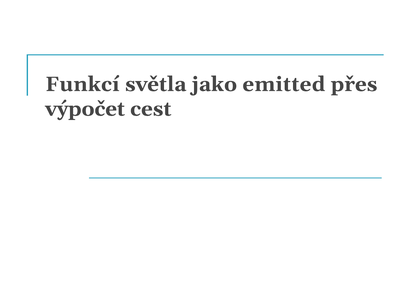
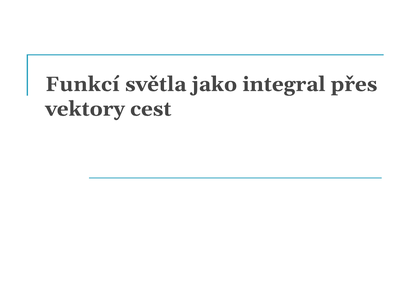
emitted: emitted -> integral (284, 84)
výpočet: výpočet -> vektory (85, 109)
